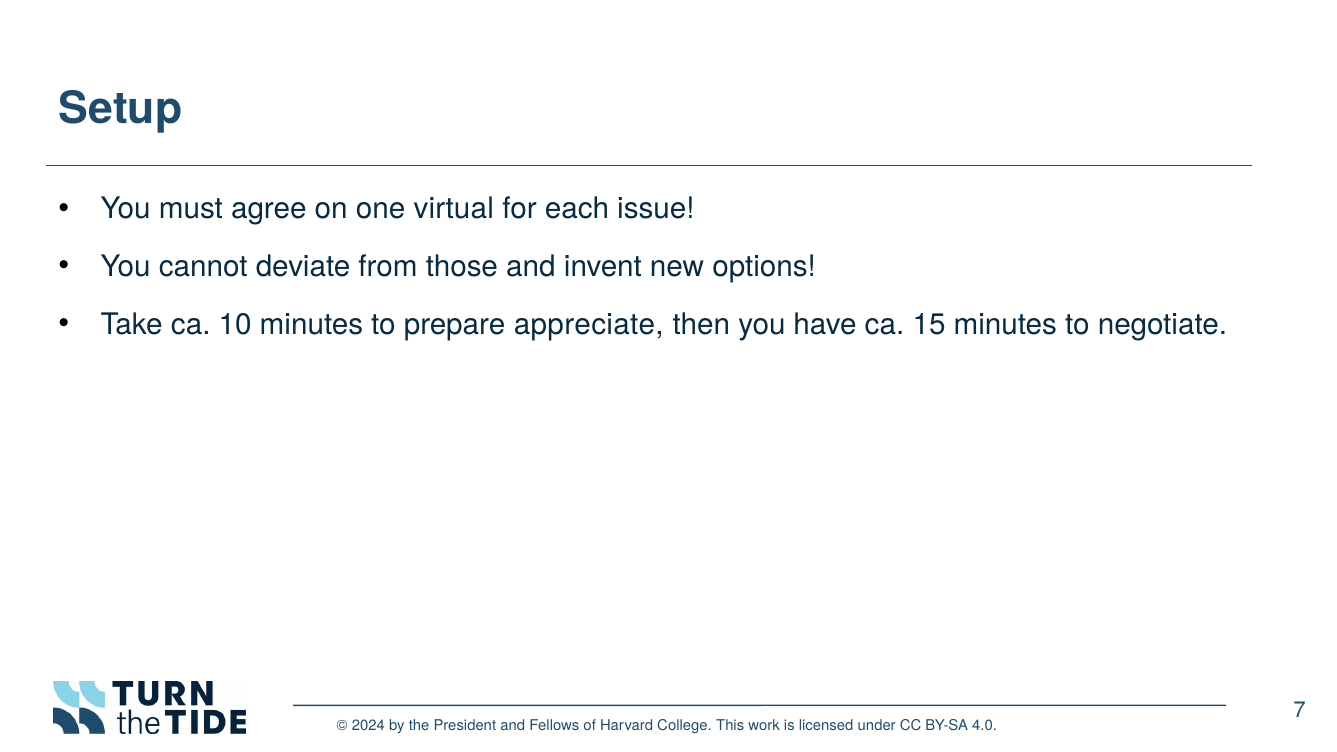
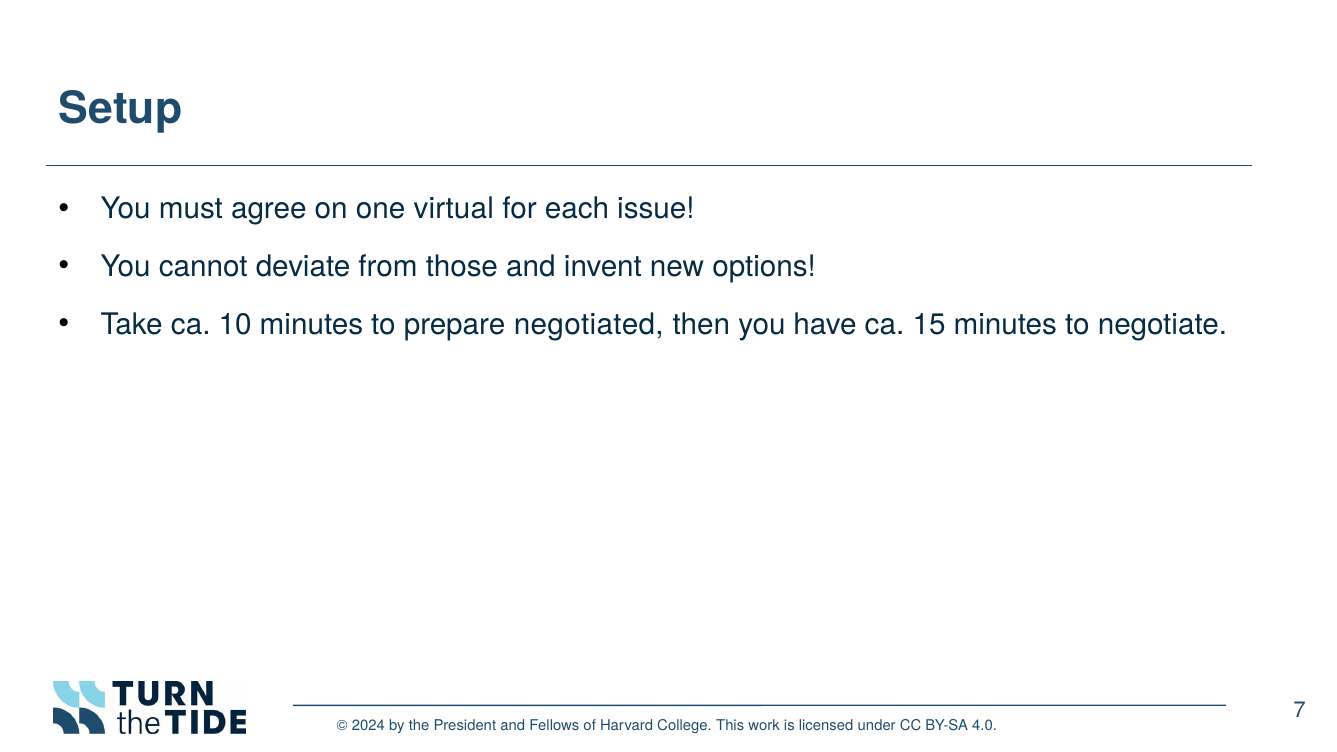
appreciate: appreciate -> negotiated (589, 325)
